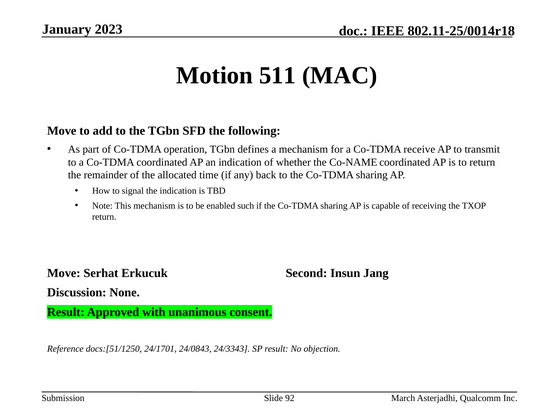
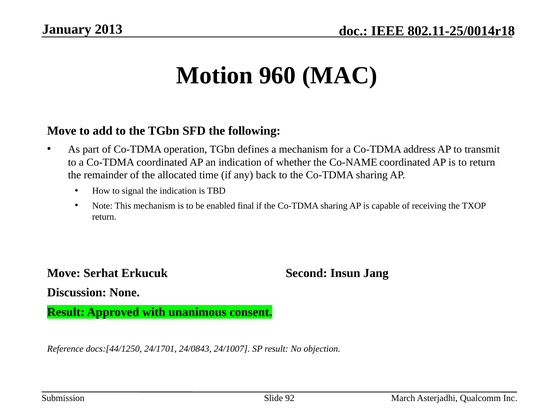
2023: 2023 -> 2013 (109, 29)
511: 511 -> 960 (277, 76)
receive: receive -> address (419, 149)
such: such -> final (246, 206)
docs:[51/1250: docs:[51/1250 -> docs:[44/1250 (114, 349)
24/3343: 24/3343 -> 24/1007 (232, 349)
